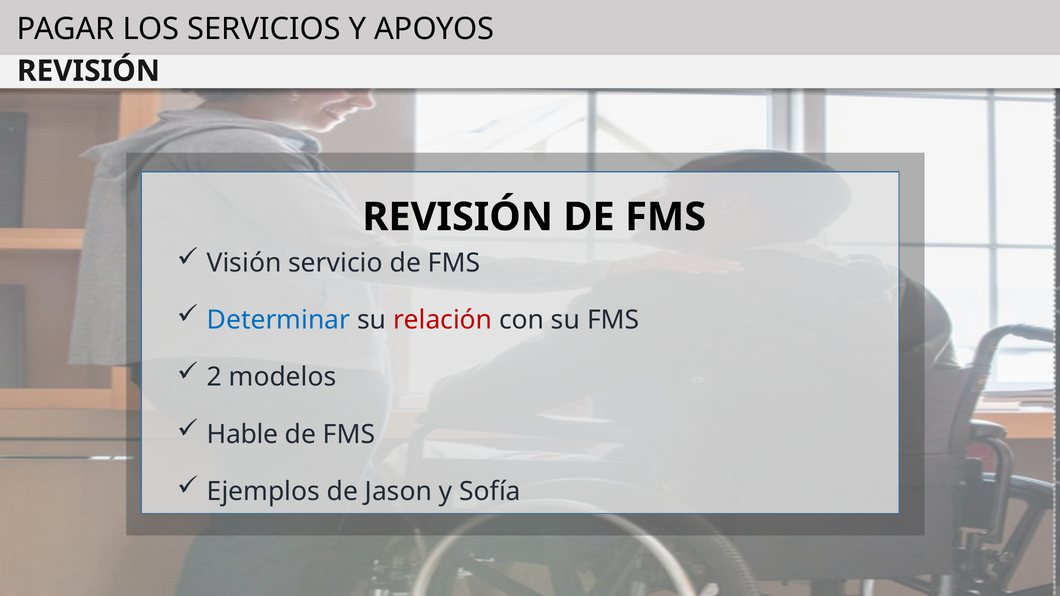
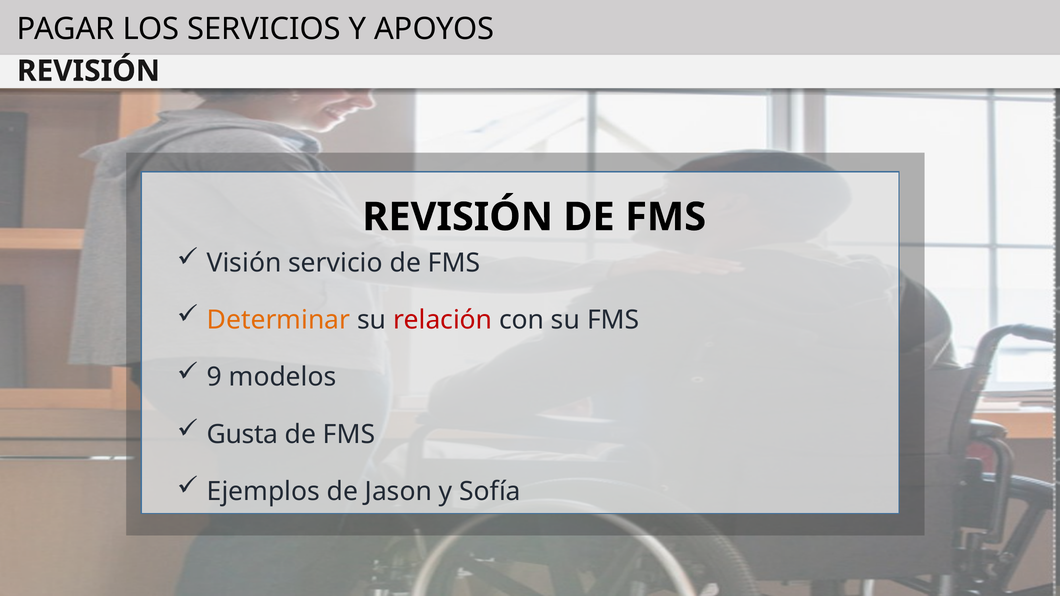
Determinar colour: blue -> orange (279, 320)
2: 2 -> 9 (214, 377)
Hable: Hable -> Gusta (242, 435)
